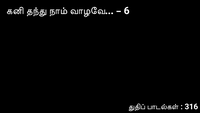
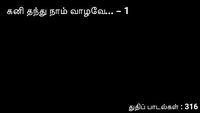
6: 6 -> 1 (127, 11)
